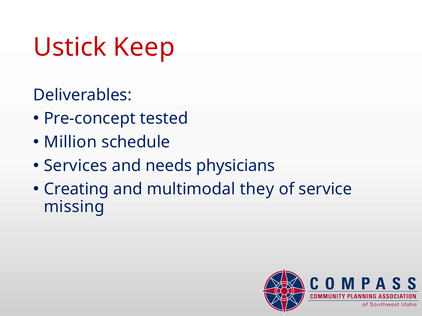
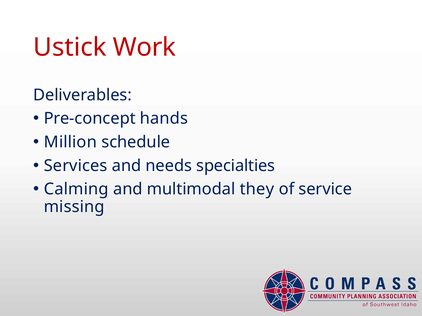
Keep: Keep -> Work (144, 47)
tested: tested -> hands (164, 119)
physicians: physicians -> specialties (236, 166)
Creating: Creating -> Calming (76, 190)
